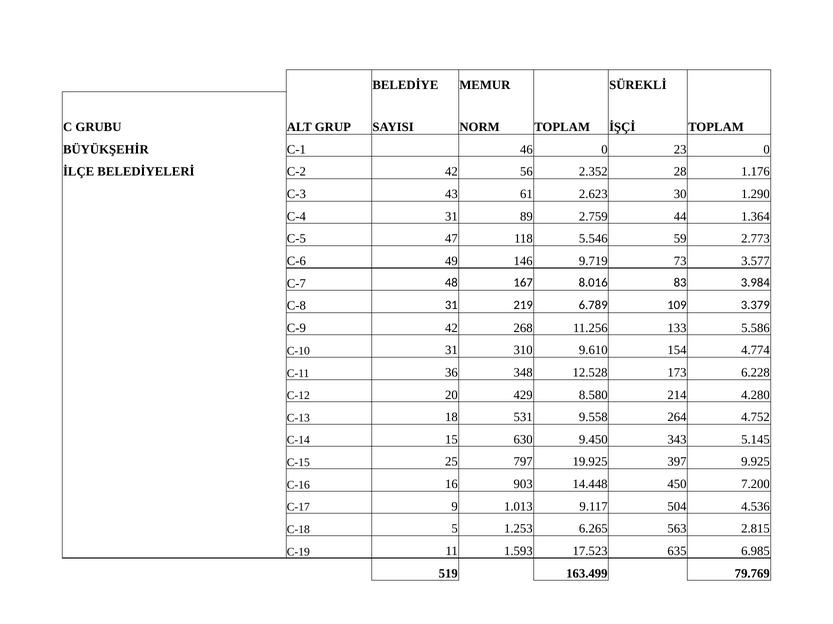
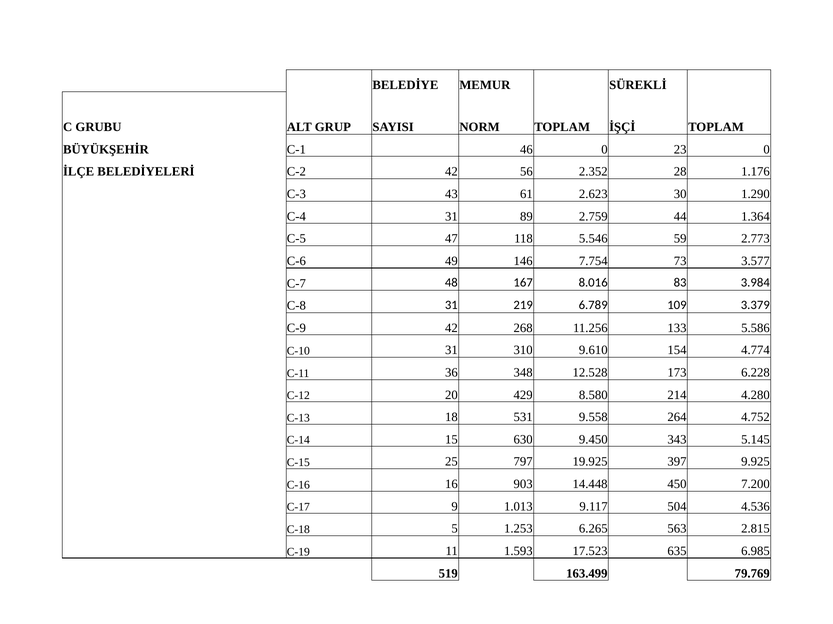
9.719: 9.719 -> 7.754 (593, 261)
